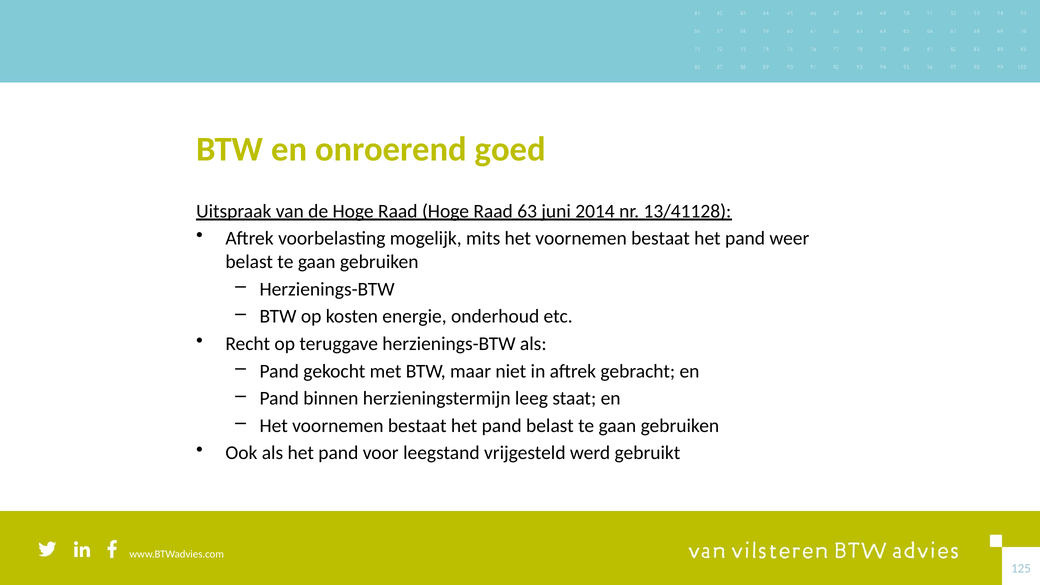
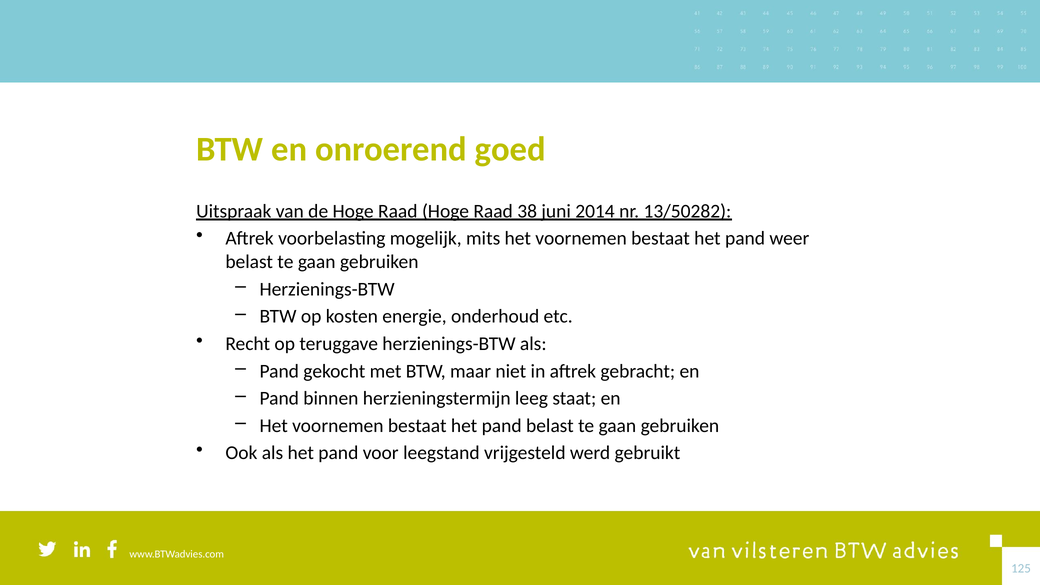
63: 63 -> 38 (527, 211)
13/41128: 13/41128 -> 13/50282 (687, 211)
